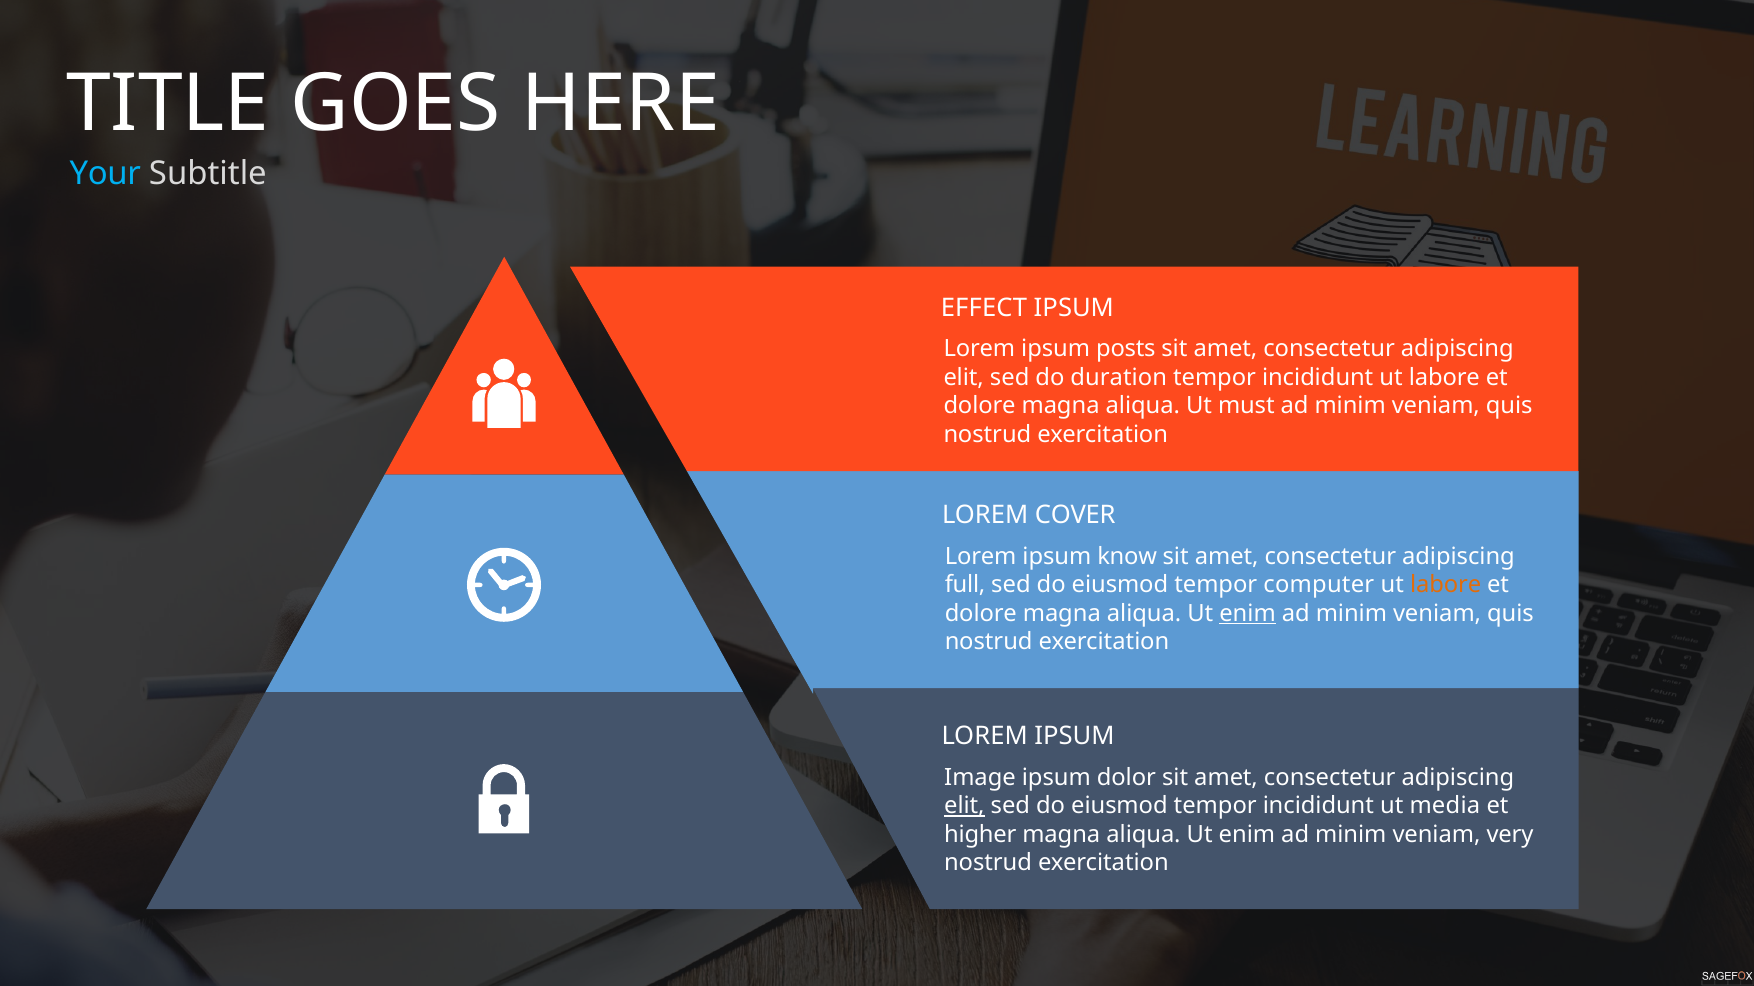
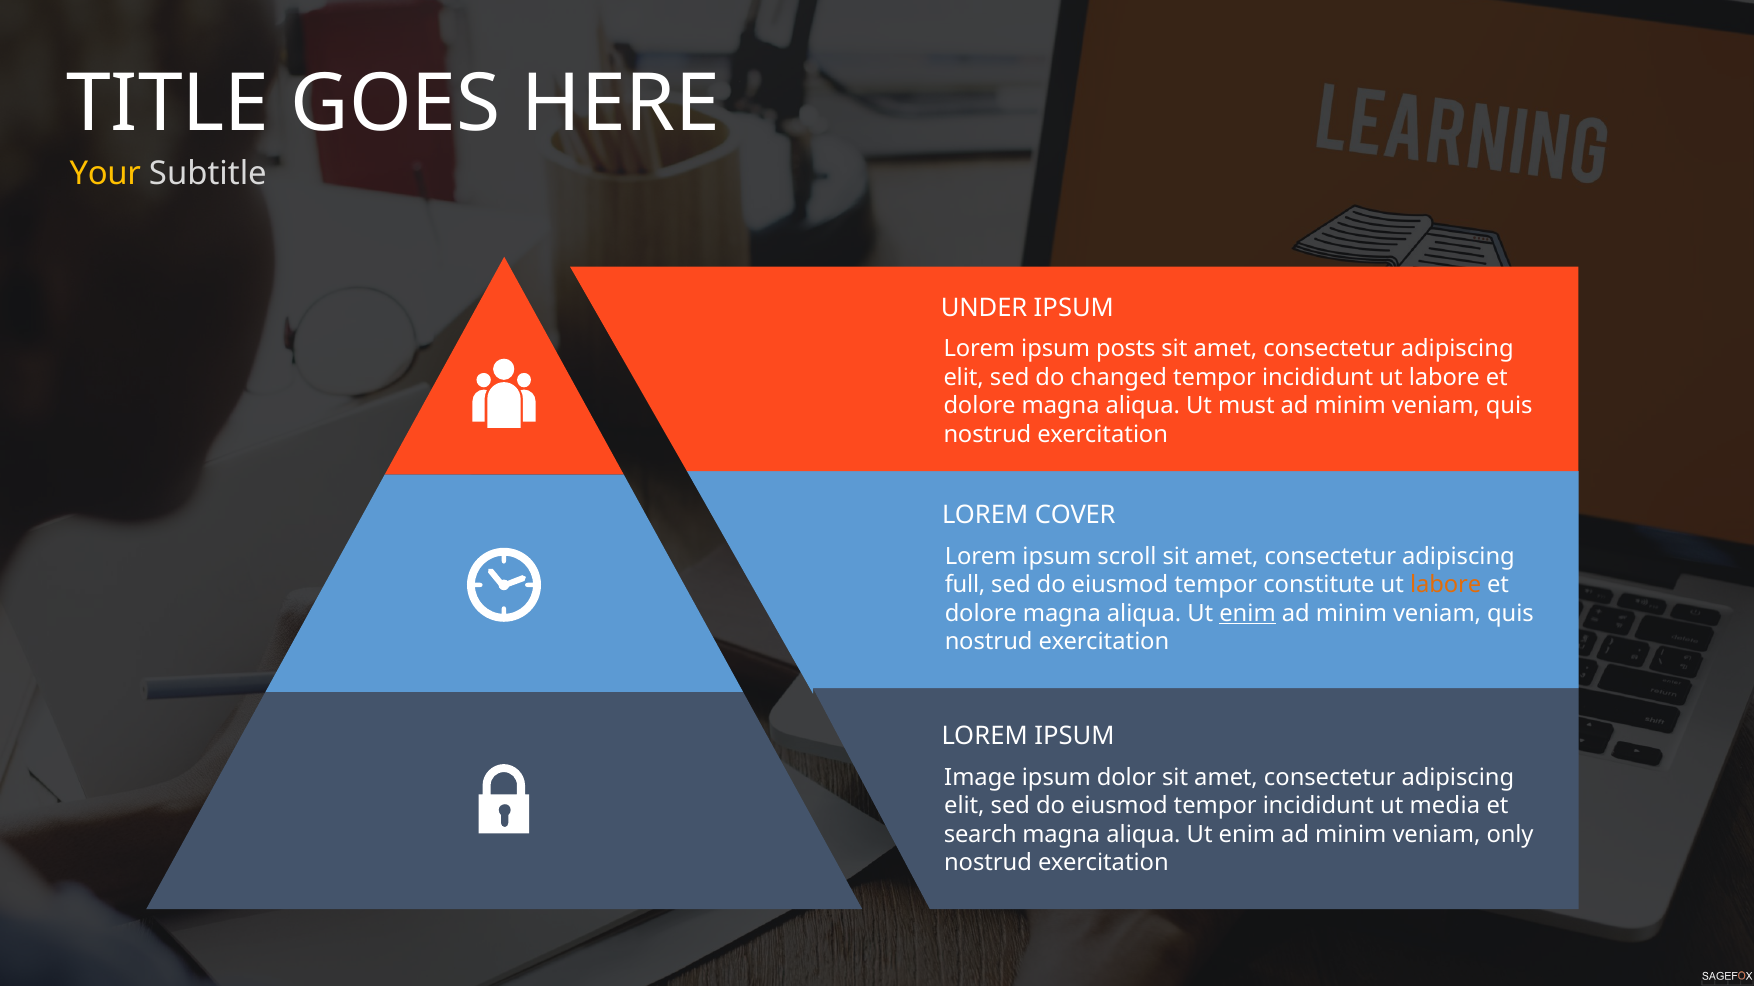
Your colour: light blue -> yellow (105, 174)
EFFECT: EFFECT -> UNDER (984, 308)
duration: duration -> changed (1119, 377)
know: know -> scroll (1127, 557)
computer: computer -> constitute (1319, 585)
elit underline: present -> none (964, 806)
higher: higher -> search (980, 835)
very: very -> only (1510, 835)
